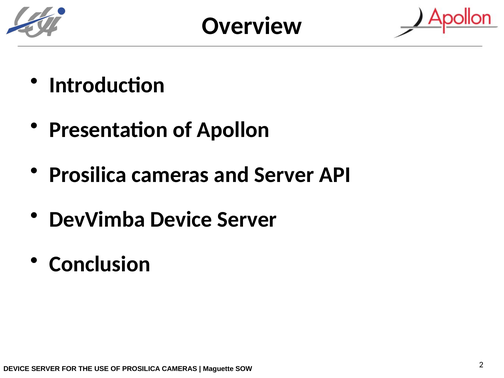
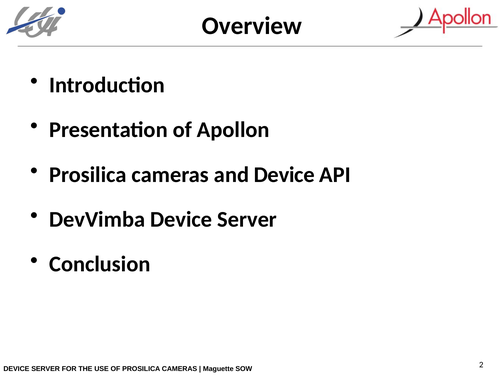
and Server: Server -> Device (284, 175)
